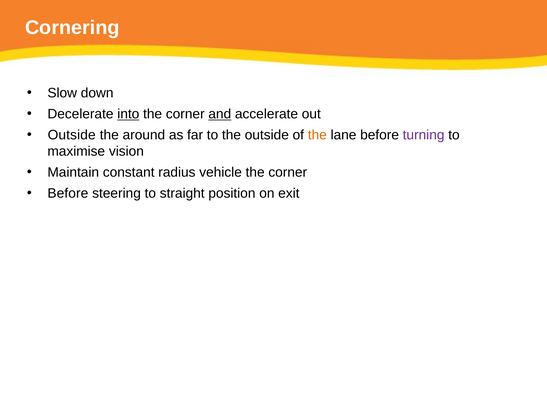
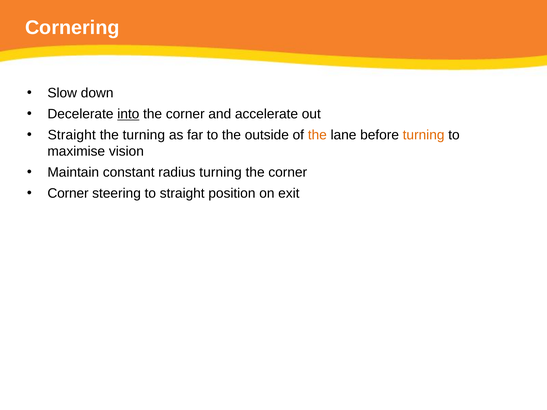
and underline: present -> none (220, 114)
Outside: Outside -> Straight (72, 135)
the around: around -> turning (144, 135)
turning colour: purple -> orange (424, 135)
radius vehicle: vehicle -> turning (221, 172)
Before: Before -> Corner (68, 193)
